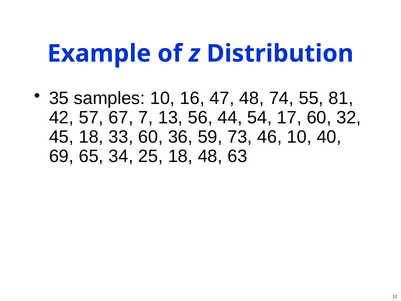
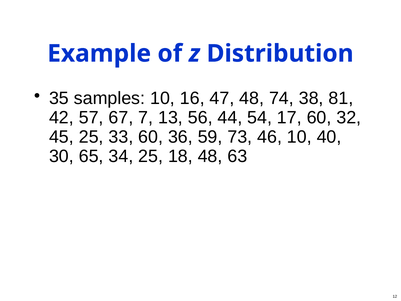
55: 55 -> 38 (311, 98)
45 18: 18 -> 25 (91, 137)
69: 69 -> 30 (61, 156)
